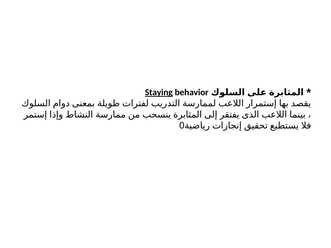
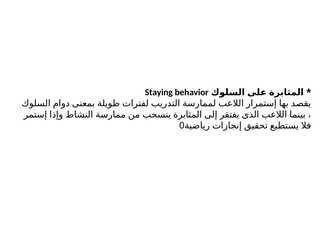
Staying underline: present -> none (159, 92)
